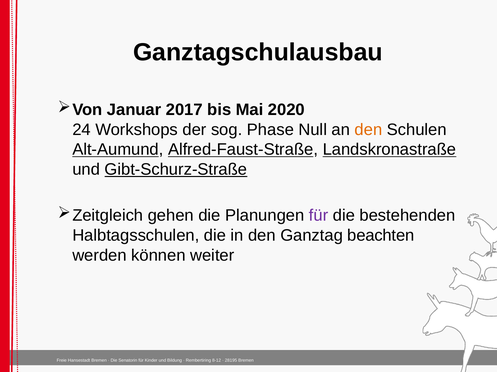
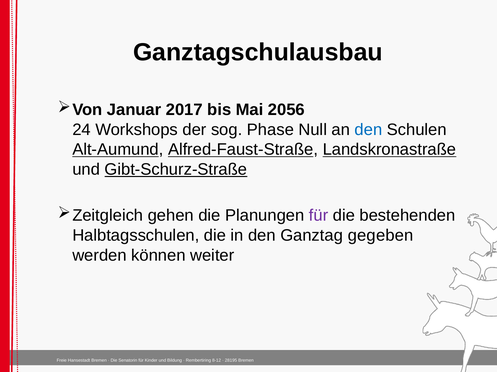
2020: 2020 -> 2056 (286, 110)
den colour: orange -> blue (368, 130)
beachten: beachten -> gegeben (381, 236)
